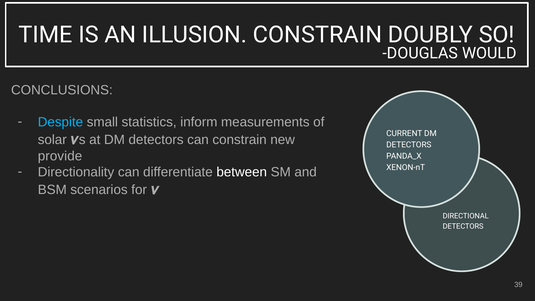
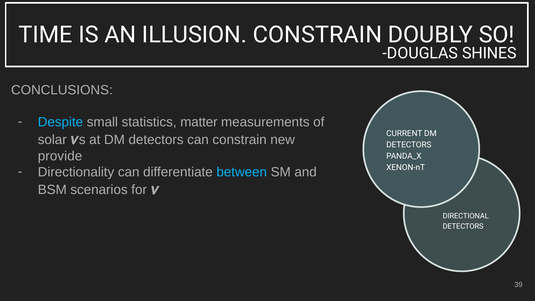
WOULD: WOULD -> SHINES (489, 53)
inform: inform -> matter (199, 122)
between colour: white -> light blue (242, 172)
